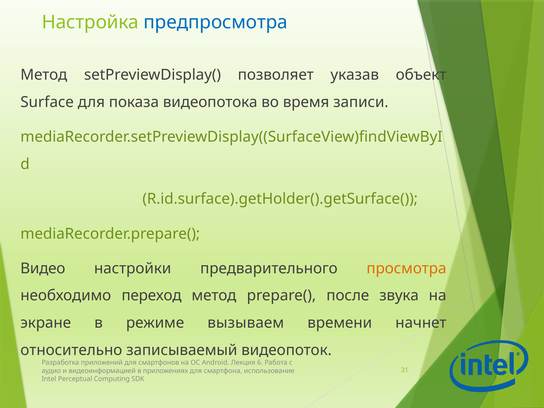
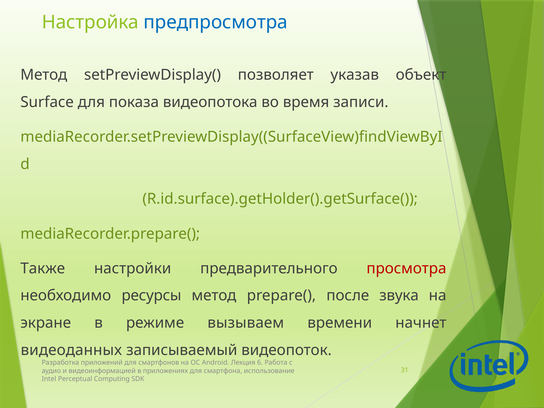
Видео: Видео -> Также (43, 268)
просмотра colour: orange -> red (406, 268)
переход: переход -> ресурсы (152, 296)
относительно: относительно -> видеоданных (71, 350)
